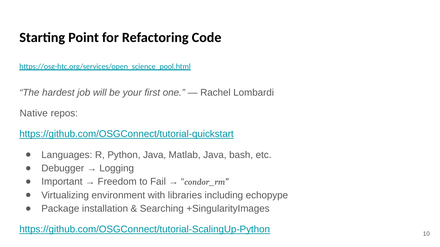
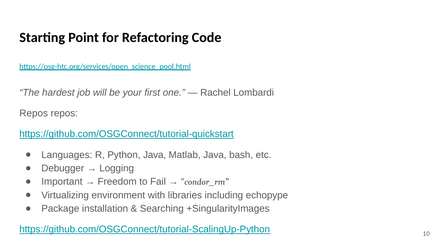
Native: Native -> Repos (34, 114)
